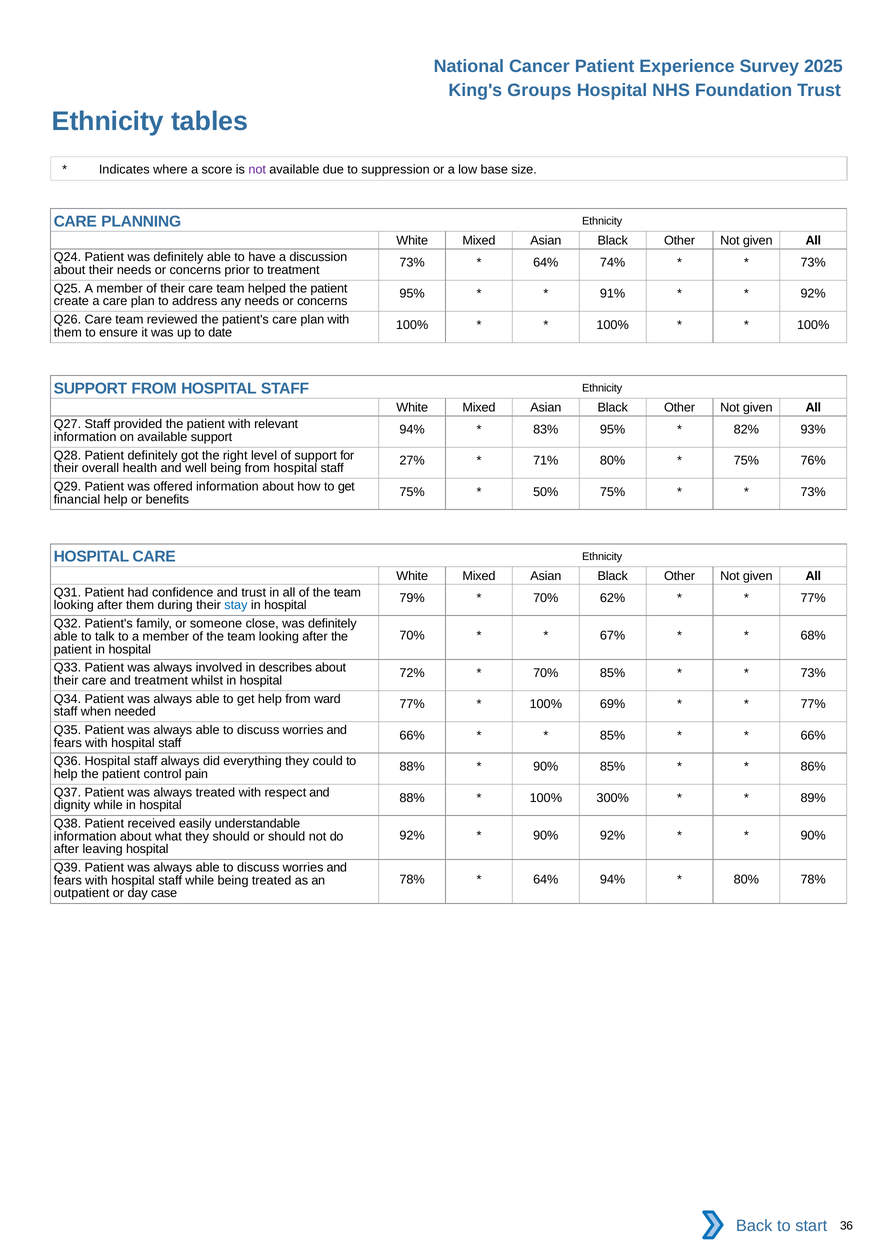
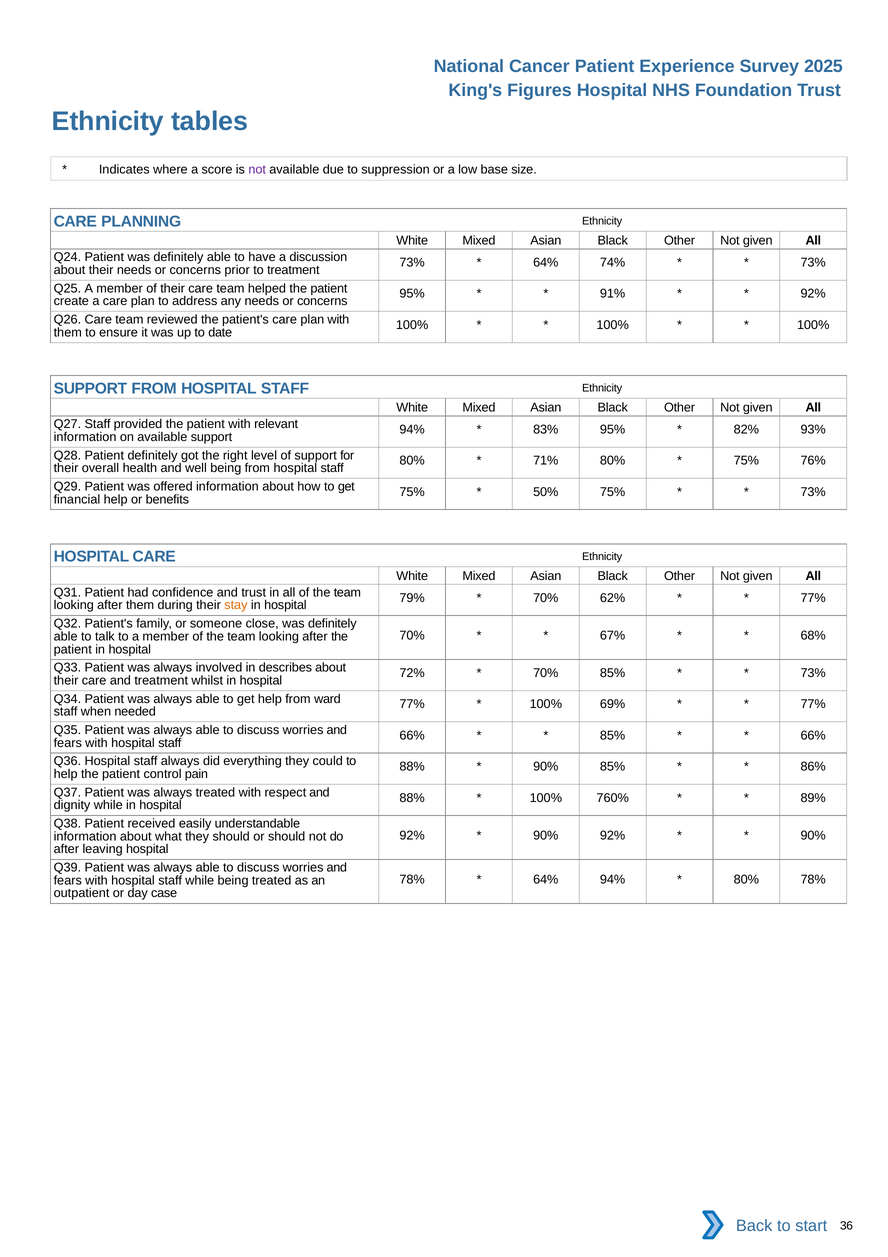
Groups: Groups -> Figures (539, 90)
27%: 27% -> 80% (412, 461)
stay colour: blue -> orange (236, 605)
300%: 300% -> 760% (613, 798)
